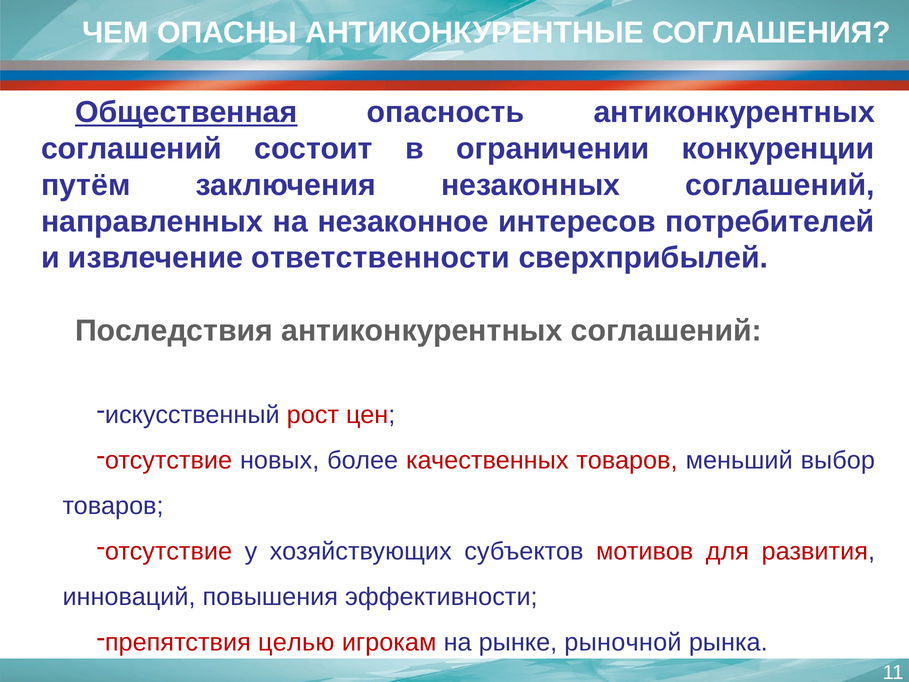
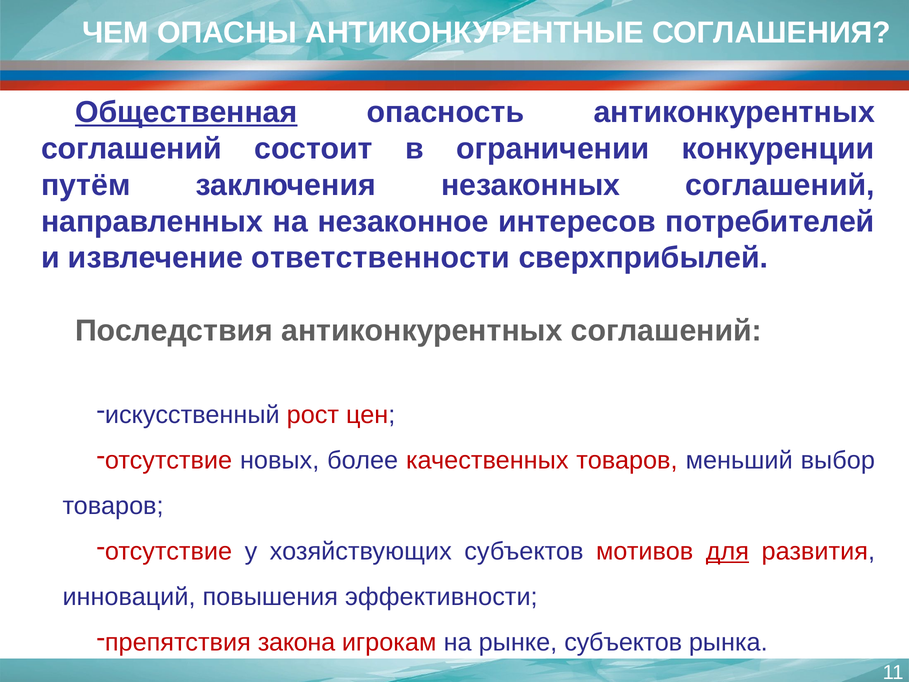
для underline: none -> present (727, 551)
целью: целью -> закона (297, 642)
рынке рыночной: рыночной -> субъектов (623, 642)
